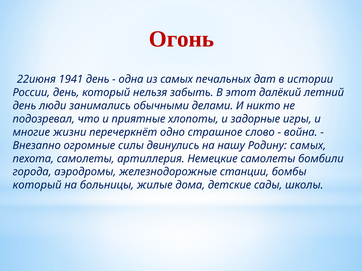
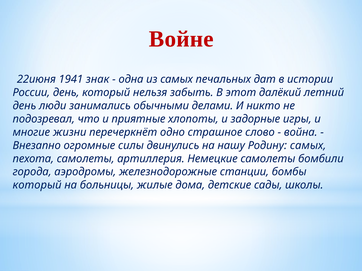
Огонь: Огонь -> Войне (181, 39)
1941 день: день -> знак (98, 79)
